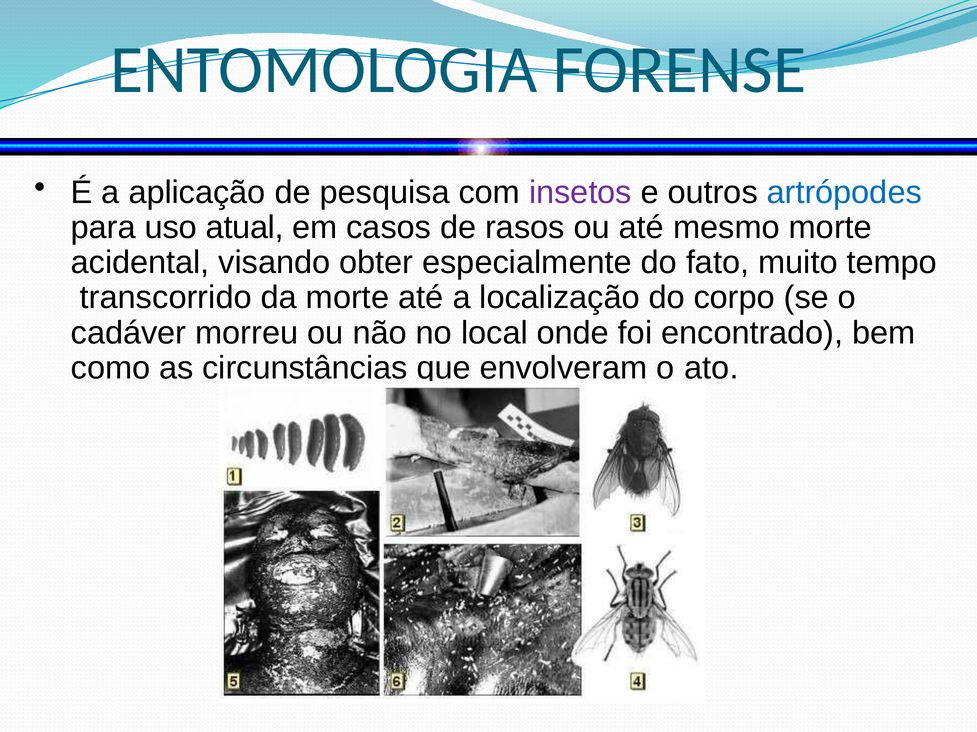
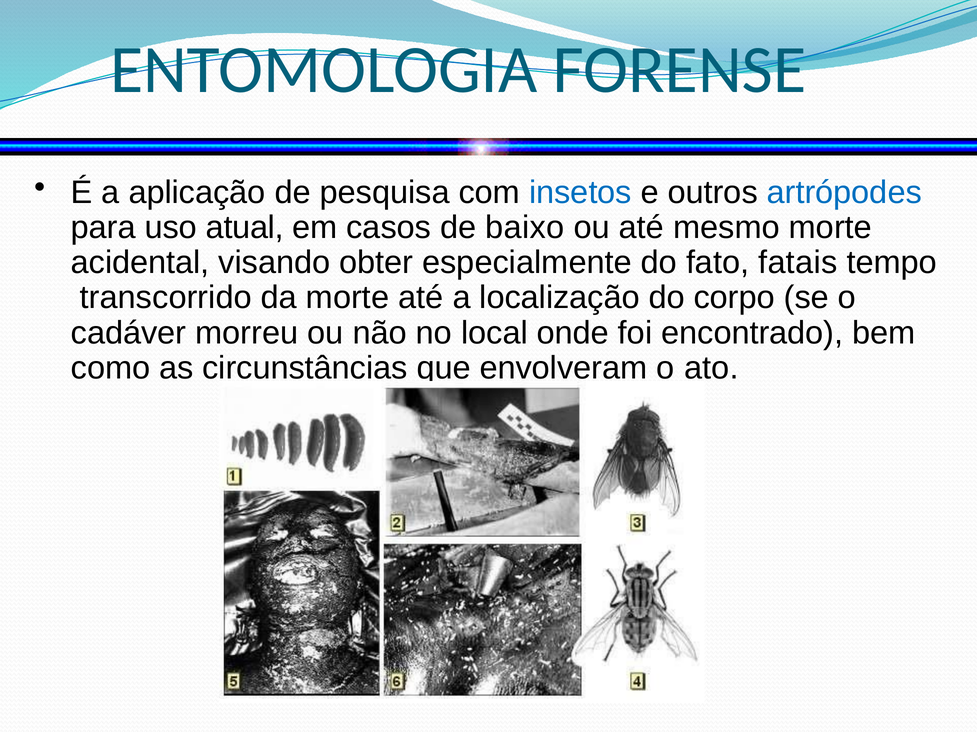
insetos colour: purple -> blue (580, 192)
rasos: rasos -> baixo (525, 228)
muito: muito -> fatais (798, 263)
